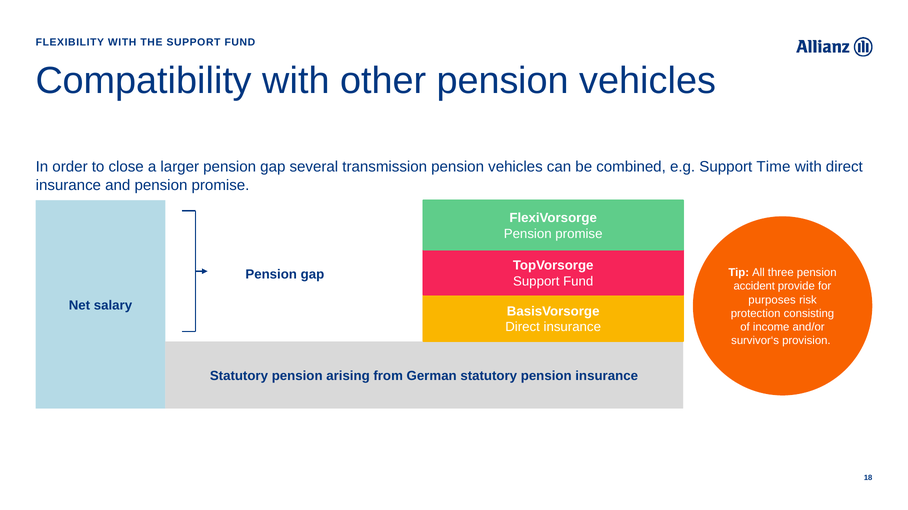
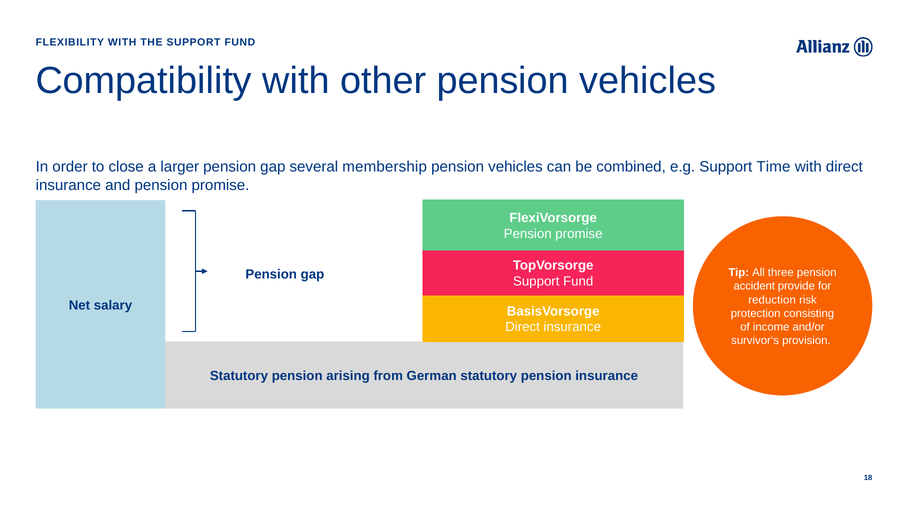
transmission: transmission -> membership (385, 167)
purposes: purposes -> reduction (772, 300)
